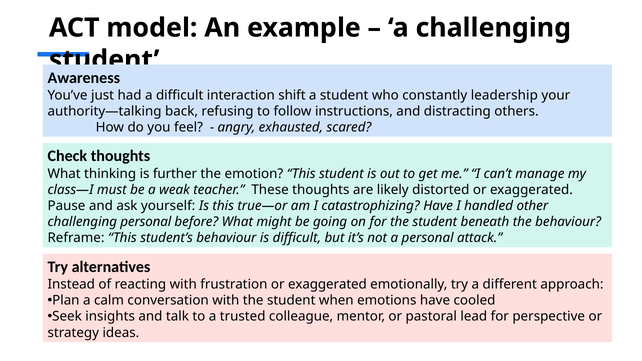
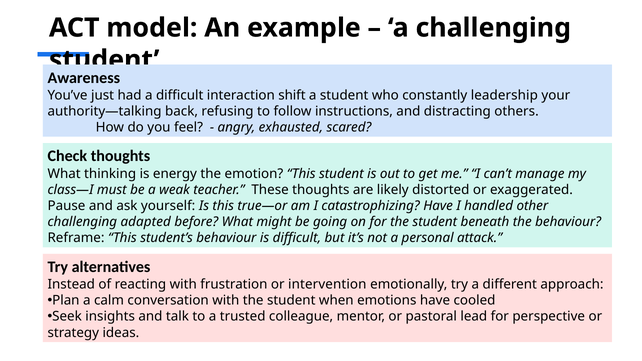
further: further -> energy (175, 174)
challenging personal: personal -> adapted (146, 222)
frustration or exaggerated: exaggerated -> intervention (327, 285)
